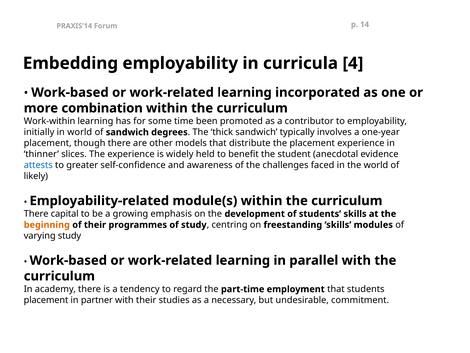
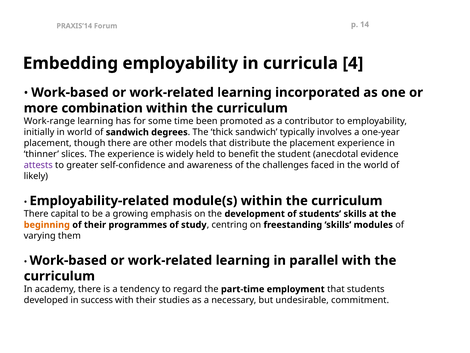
Work-within: Work-within -> Work-range (49, 121)
attests colour: blue -> purple (38, 165)
varying study: study -> them (69, 235)
placement: placement -> developed (46, 300)
partner: partner -> success (97, 300)
